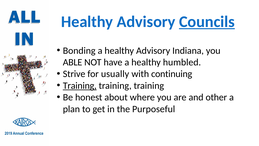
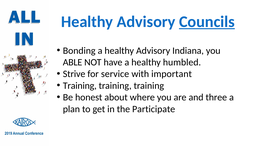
usually: usually -> service (115, 74)
continuing: continuing -> important (172, 74)
Training underline: present -> none (80, 85)
other: other -> three (216, 97)
Purposeful: Purposeful -> Participate (154, 109)
